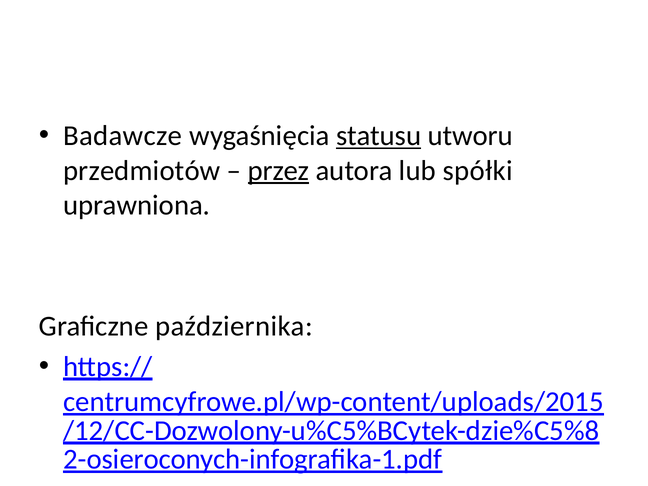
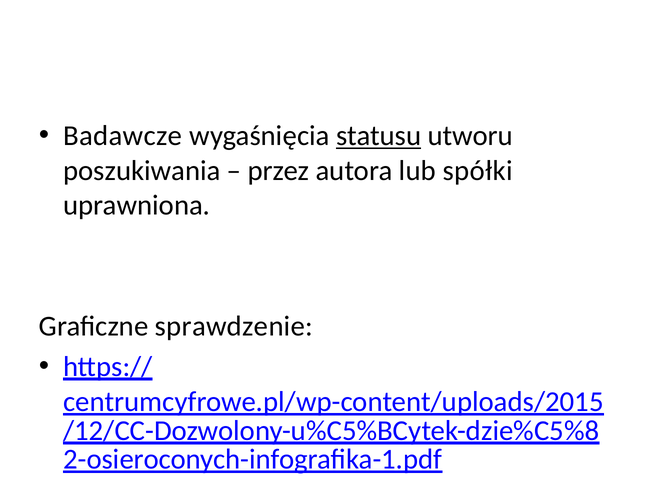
przedmiotów: przedmiotów -> poszukiwania (142, 171)
przez underline: present -> none (279, 171)
października: października -> sprawdzenie (234, 326)
